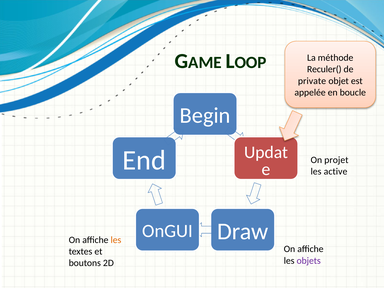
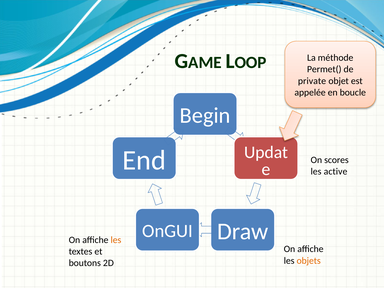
Reculer(: Reculer( -> Permet( (324, 69)
projet: projet -> scores (336, 160)
objets colour: purple -> orange (309, 261)
